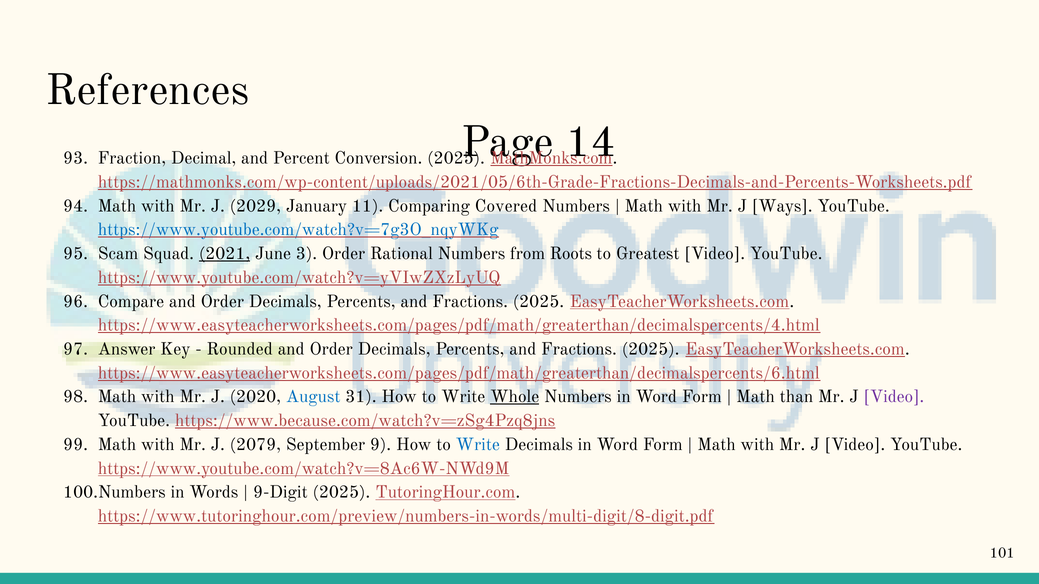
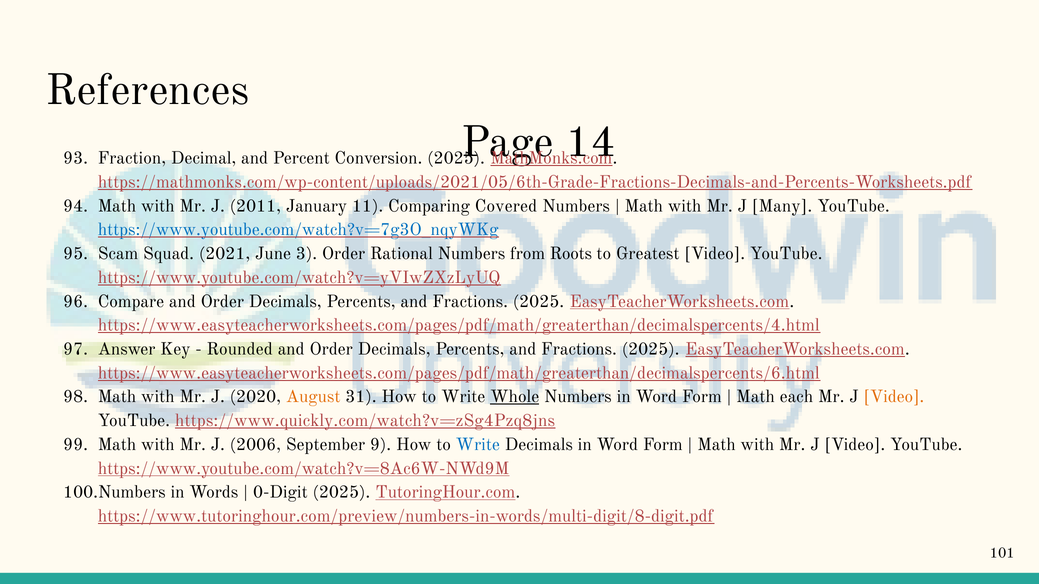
2029: 2029 -> 2011 (255, 206)
Ways: Ways -> Many (782, 206)
2021 underline: present -> none (225, 254)
August colour: blue -> orange (313, 397)
than: than -> each (796, 397)
Video colour: purple -> orange (894, 397)
https://www.because.com/watch?v=zSg4Pzq8jns: https://www.because.com/watch?v=zSg4Pzq8jns -> https://www.quickly.com/watch?v=zSg4Pzq8jns (365, 421)
2079: 2079 -> 2006 (255, 445)
9-Digit: 9-Digit -> 0-Digit (280, 493)
